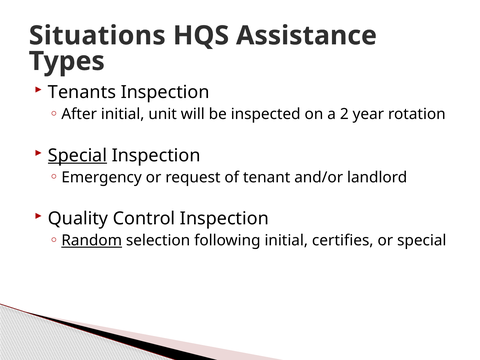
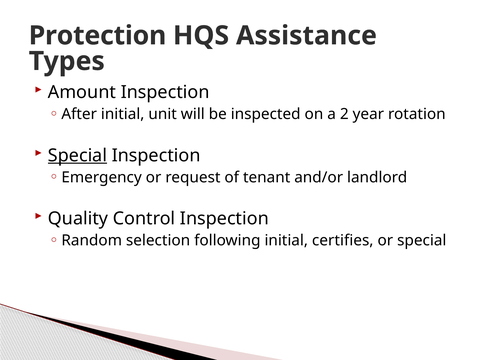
Situations: Situations -> Protection (98, 36)
Tenants: Tenants -> Amount (82, 92)
Random underline: present -> none (92, 241)
